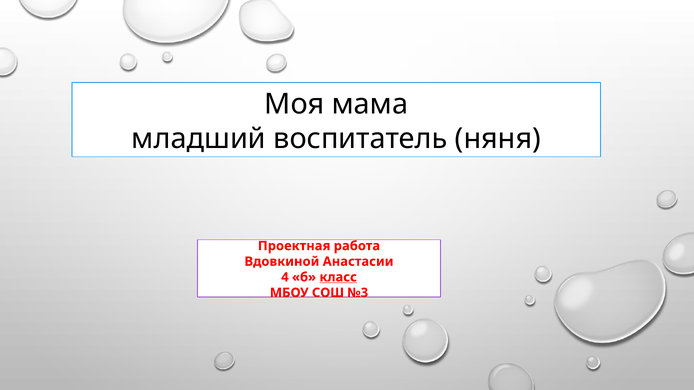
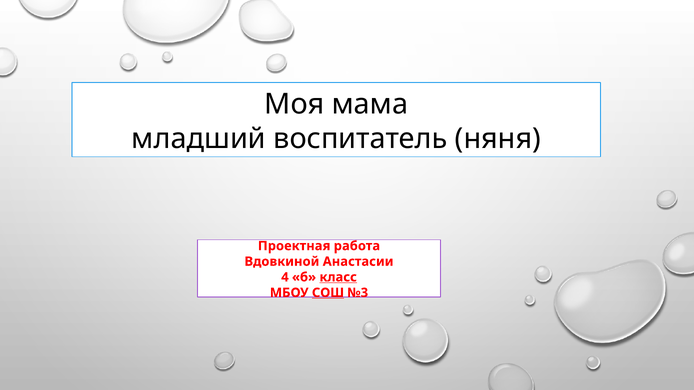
СОШ underline: none -> present (328, 293)
